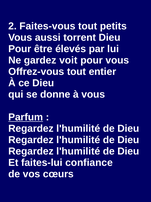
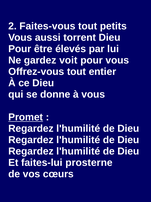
Parfum: Parfum -> Promet (26, 117)
confiance: confiance -> prosterne (89, 162)
